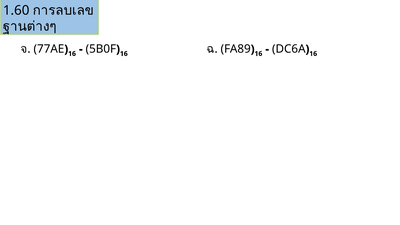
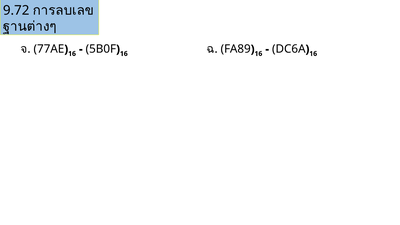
1.60: 1.60 -> 9.72 (16, 10)
